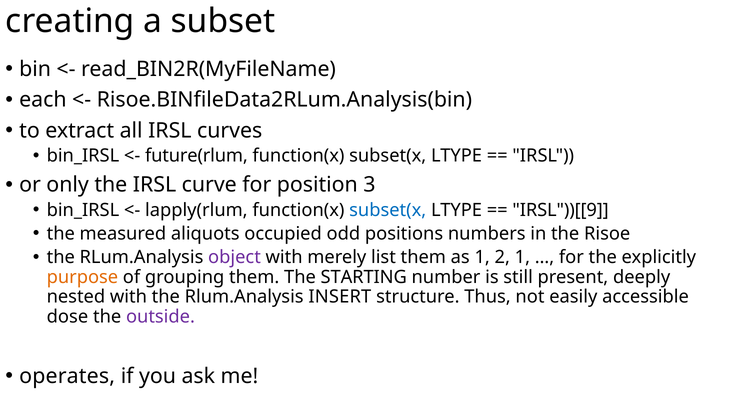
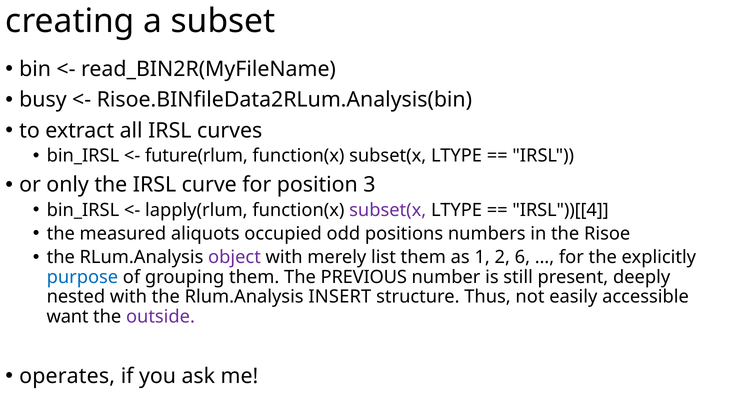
each: each -> busy (43, 100)
subset(x colour: blue -> purple (388, 210)
IRSL"))[[9: IRSL"))[[9 -> IRSL"))[[4 (561, 210)
2 1: 1 -> 6 (522, 257)
purpose colour: orange -> blue (82, 277)
STARTING: STARTING -> PREVIOUS (364, 277)
dose: dose -> want (68, 316)
